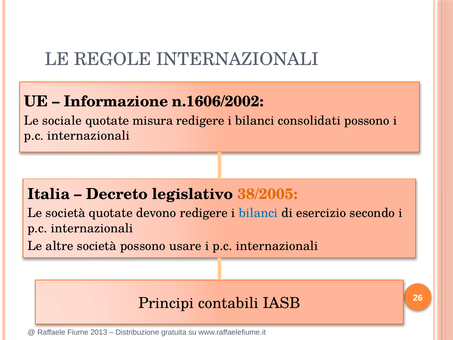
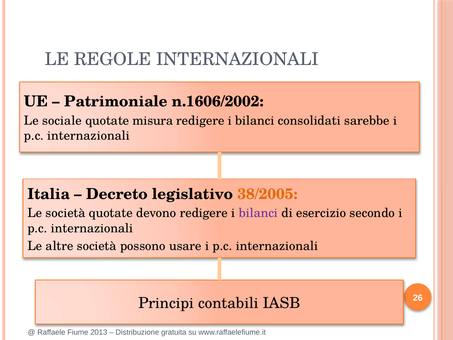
Informazione: Informazione -> Patrimoniale (116, 102)
consolidati possono: possono -> sarebbe (367, 121)
bilanci colour: blue -> purple (258, 213)
